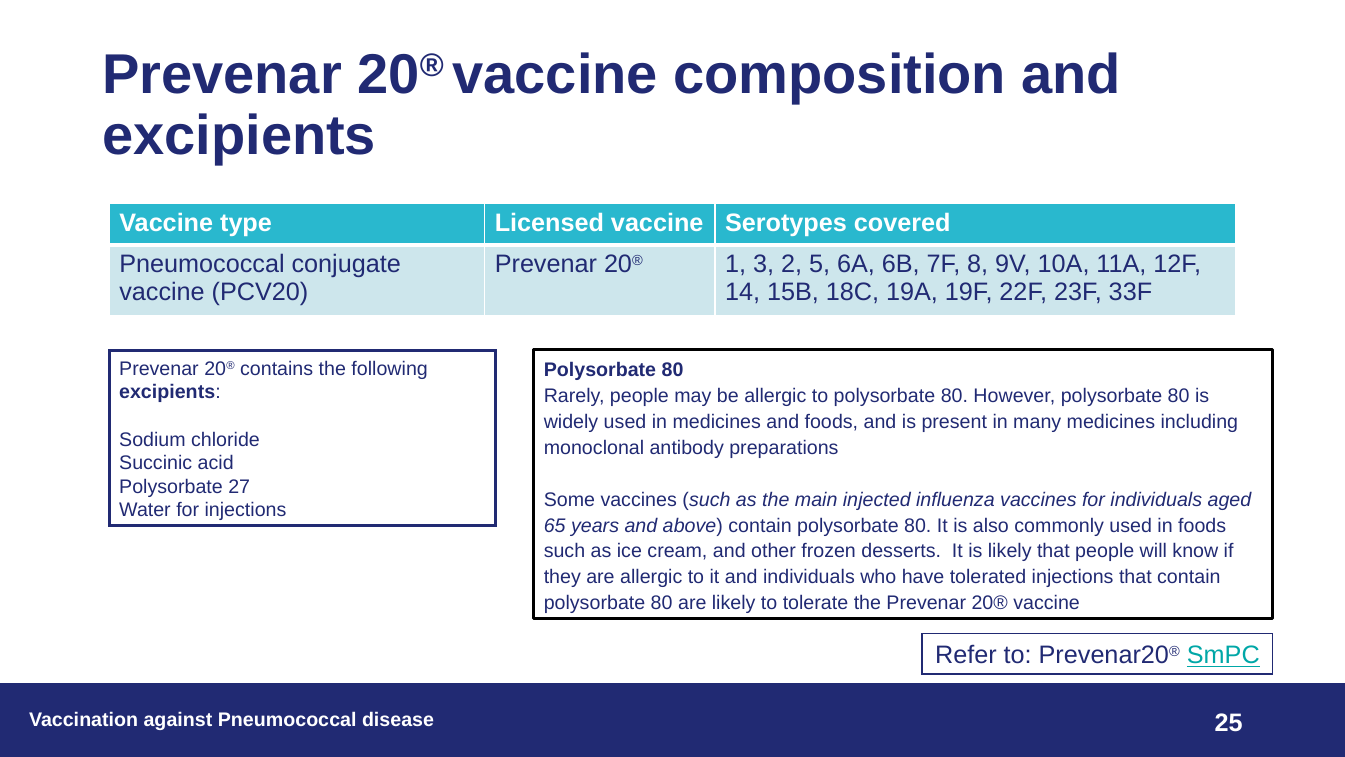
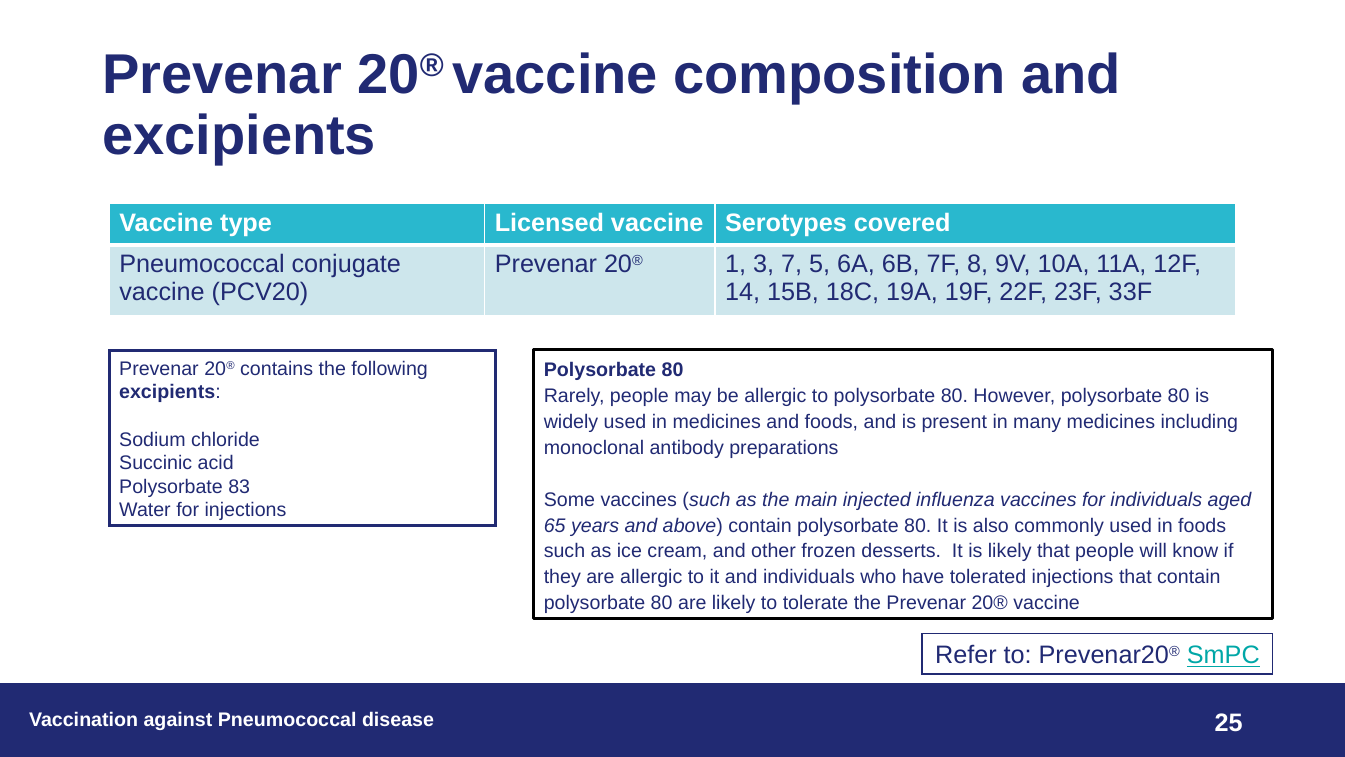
2: 2 -> 7 (792, 264)
27: 27 -> 83 (239, 486)
